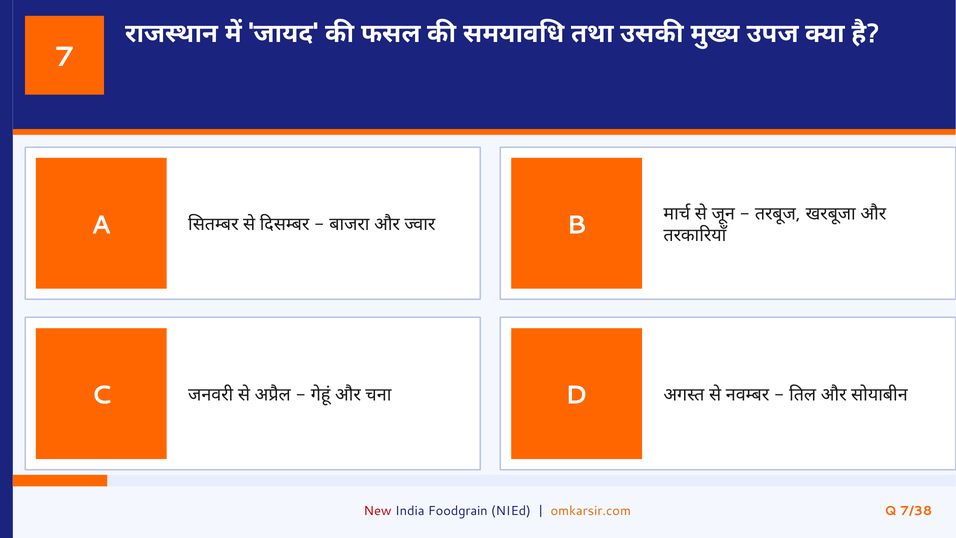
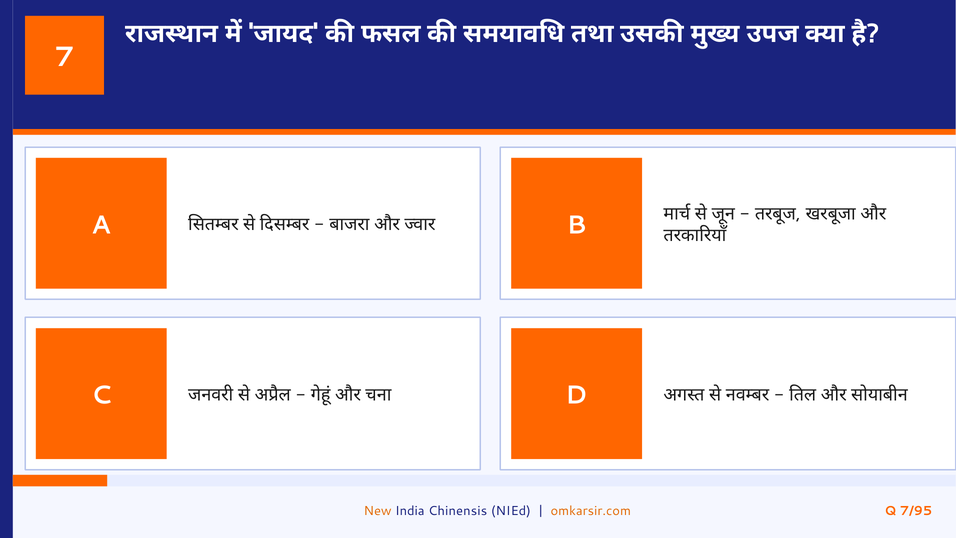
New colour: red -> orange (378, 511)
Foodgrain: Foodgrain -> Chinensis (458, 511)
7/38: 7/38 -> 7/95 (916, 511)
